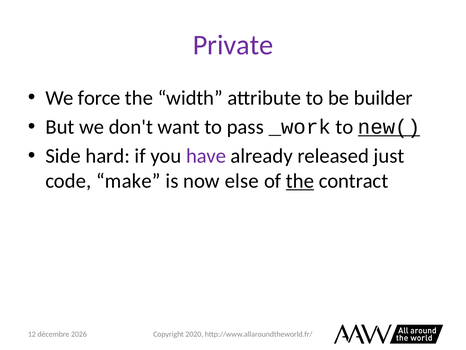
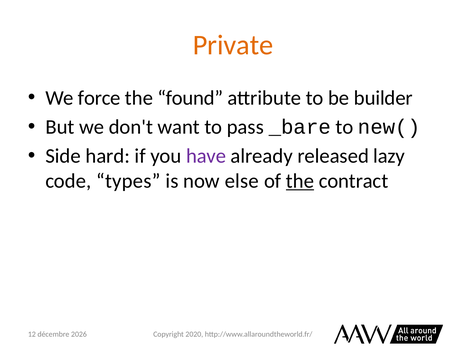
Private colour: purple -> orange (233, 45)
width: width -> found (190, 98)
_work: _work -> _bare (300, 127)
new( underline: present -> none (389, 127)
just: just -> lazy (389, 156)
make: make -> types (128, 181)
